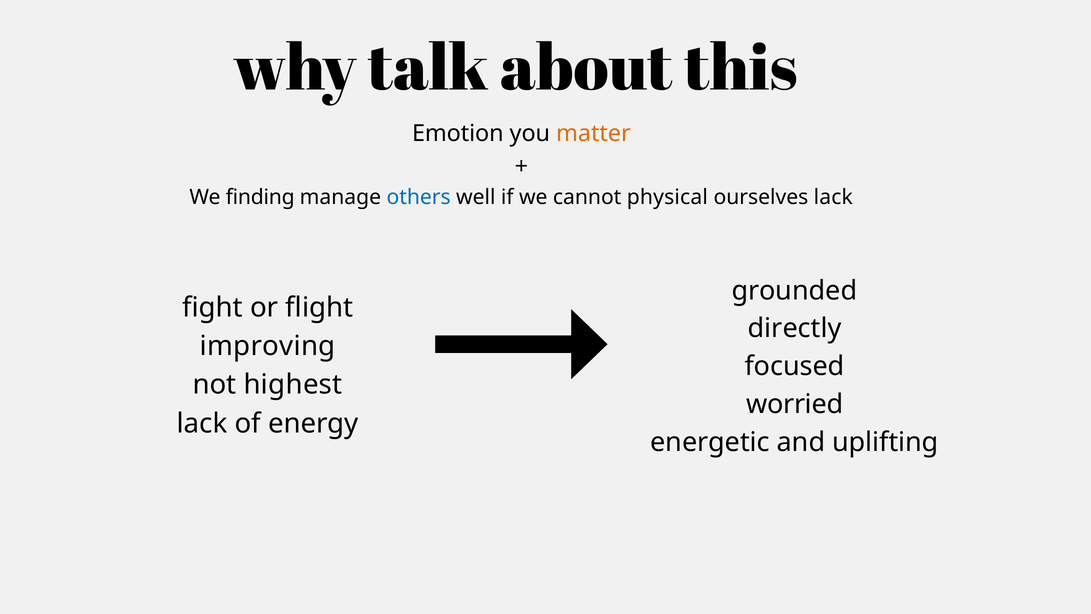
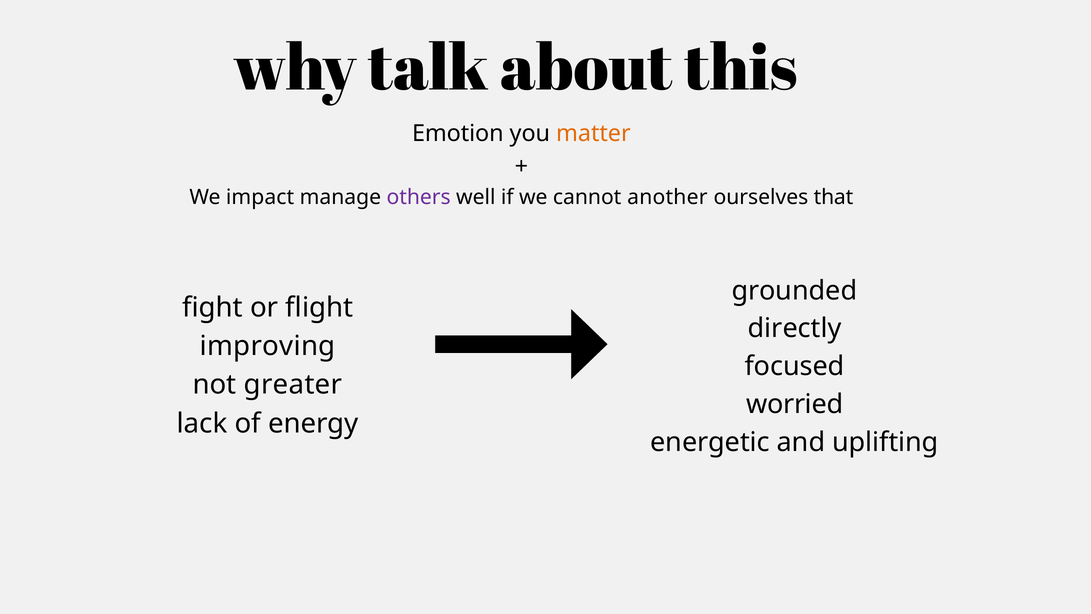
finding: finding -> impact (260, 197)
others colour: blue -> purple (419, 197)
physical: physical -> another (667, 197)
ourselves lack: lack -> that (833, 197)
highest: highest -> greater (293, 385)
